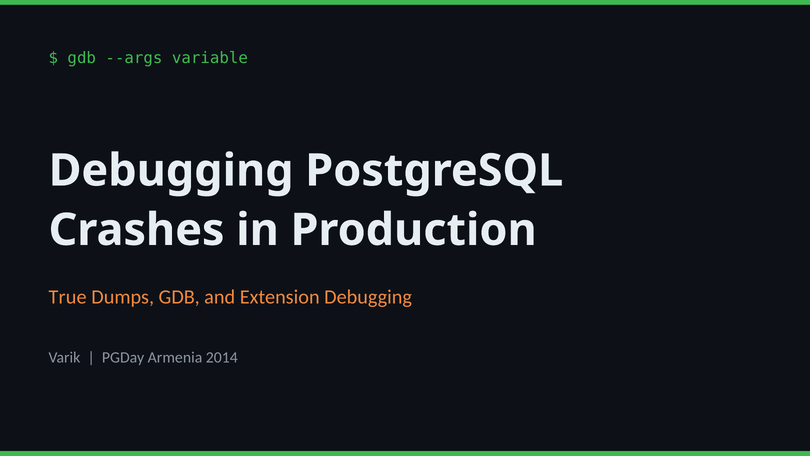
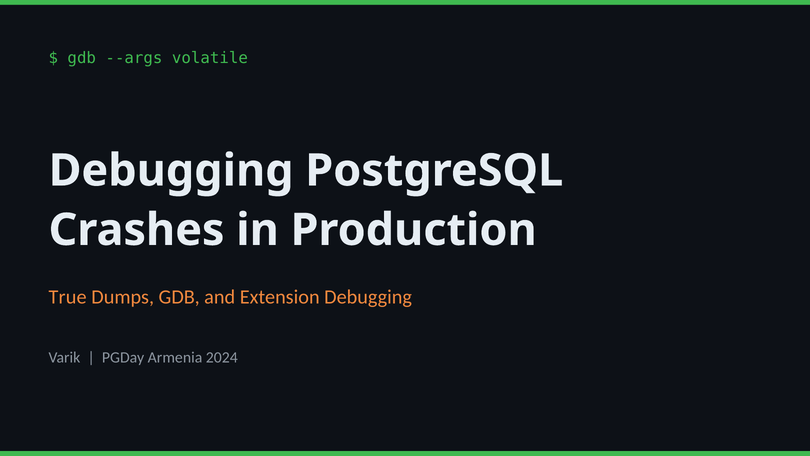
variable: variable -> volatile (210, 58)
2014: 2014 -> 2024 (222, 357)
